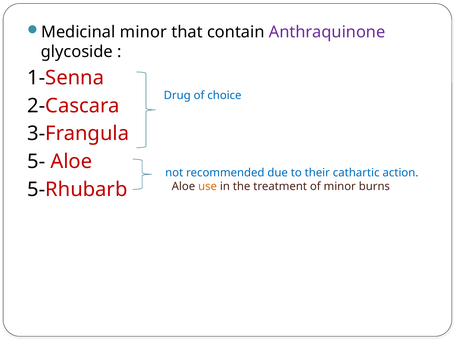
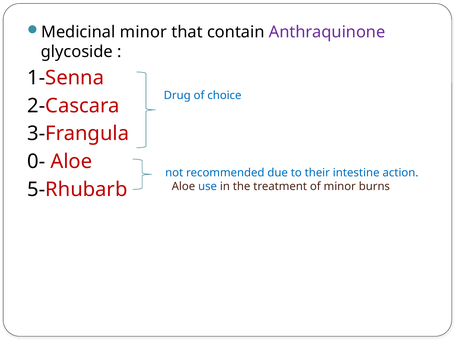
5-: 5- -> 0- (36, 162)
cathartic: cathartic -> intestine (356, 173)
use colour: orange -> blue (208, 187)
